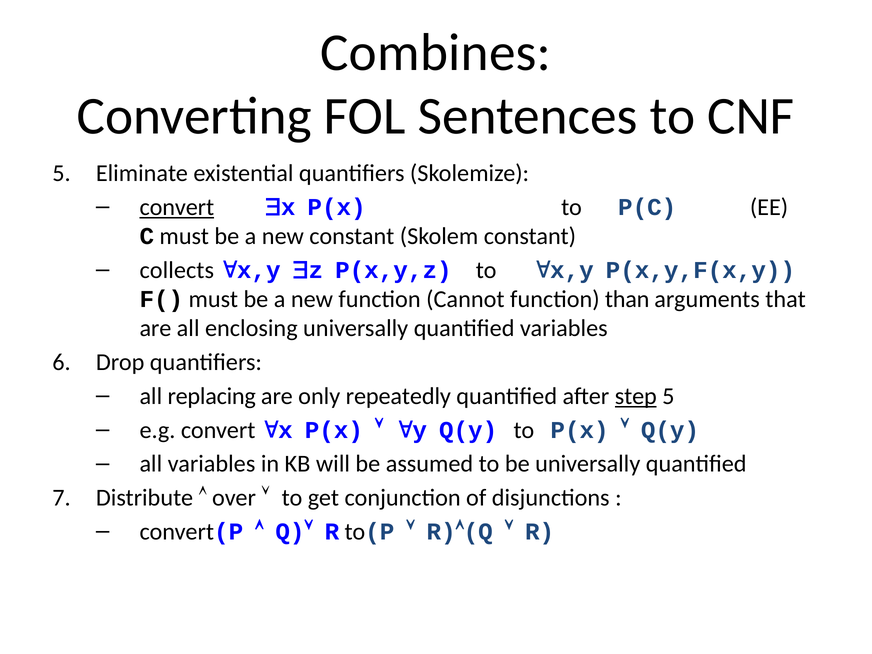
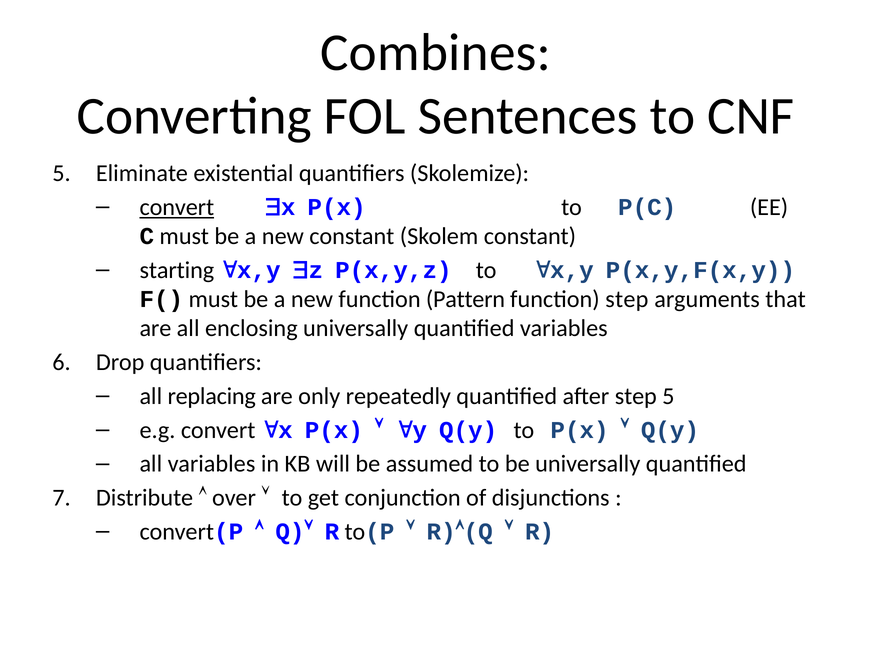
collects: collects -> starting (177, 270)
Cannot: Cannot -> Pattern (466, 299)
function than: than -> step (627, 299)
step underline: present -> none (636, 396)
